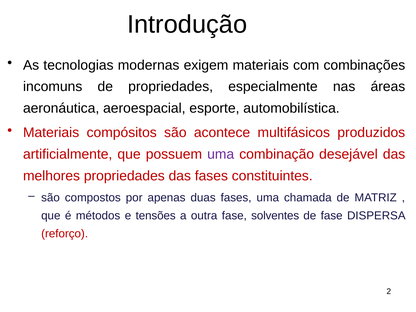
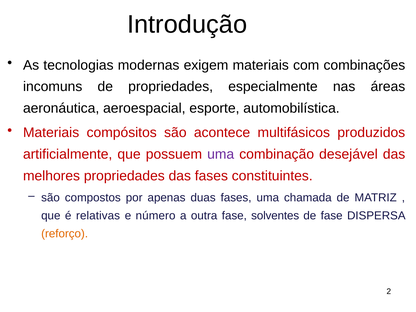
métodos: métodos -> relativas (98, 216)
tensões: tensões -> número (156, 216)
reforço colour: red -> orange (65, 234)
